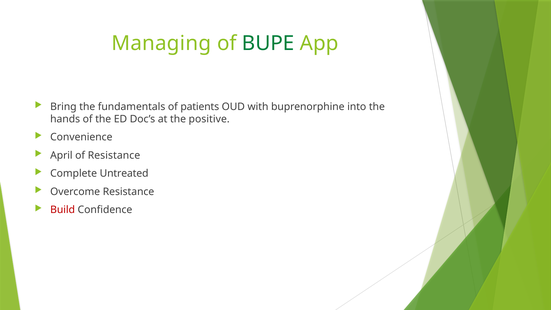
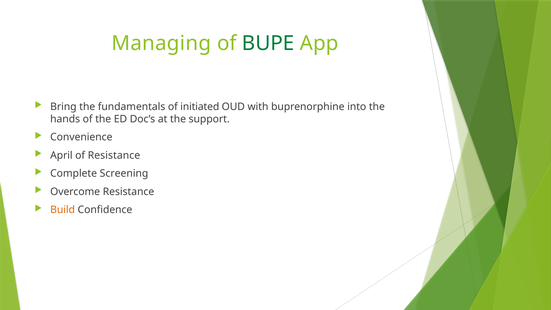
patients: patients -> initiated (200, 107)
positive: positive -> support (209, 119)
Untreated: Untreated -> Screening (124, 173)
Build colour: red -> orange (63, 210)
